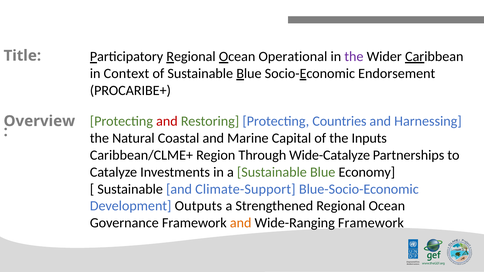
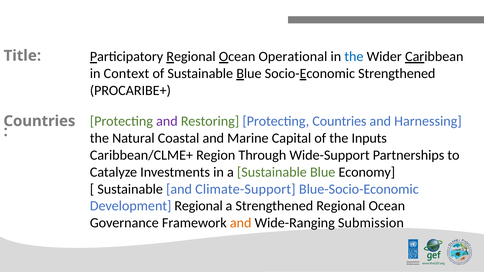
the colour: purple -> blue (354, 57)
Socio-Economic Endorsement: Endorsement -> Strengthened (397, 74)
and colour: red -> purple (167, 121)
Overview: Overview -> Countries (39, 121)
Wide-Catalyze: Wide-Catalyze -> Wide-Support (330, 155)
Development Outputs: Outputs -> Regional (199, 206)
Wide-Ranging Framework: Framework -> Submission (371, 223)
